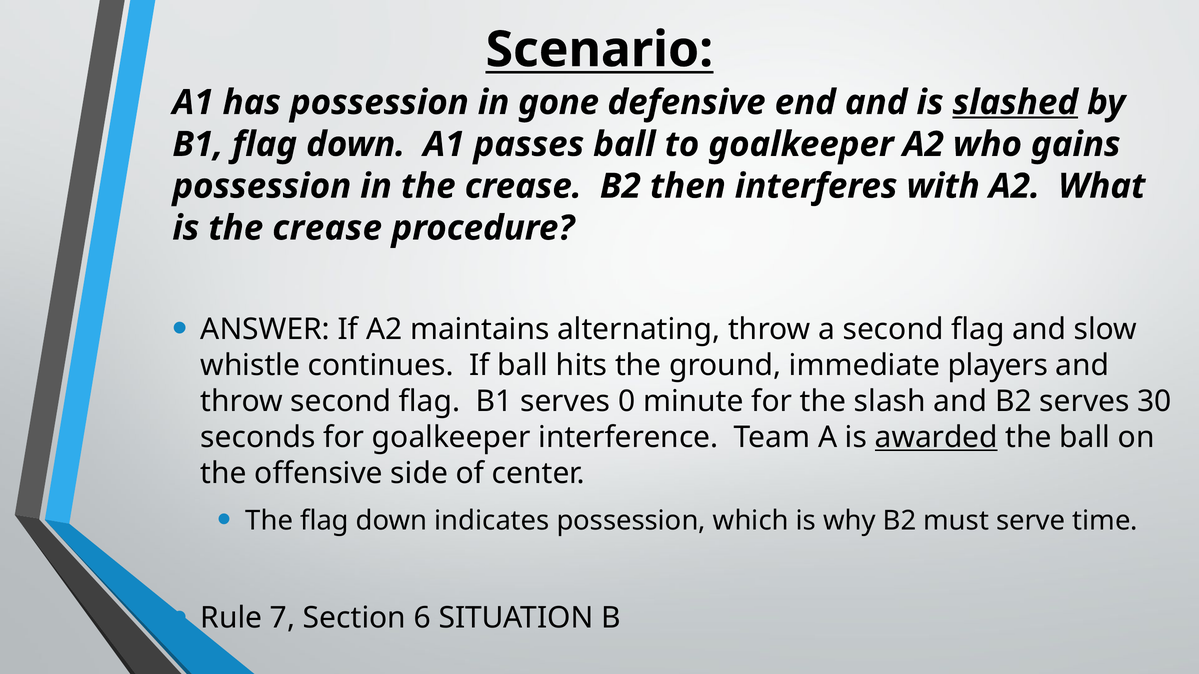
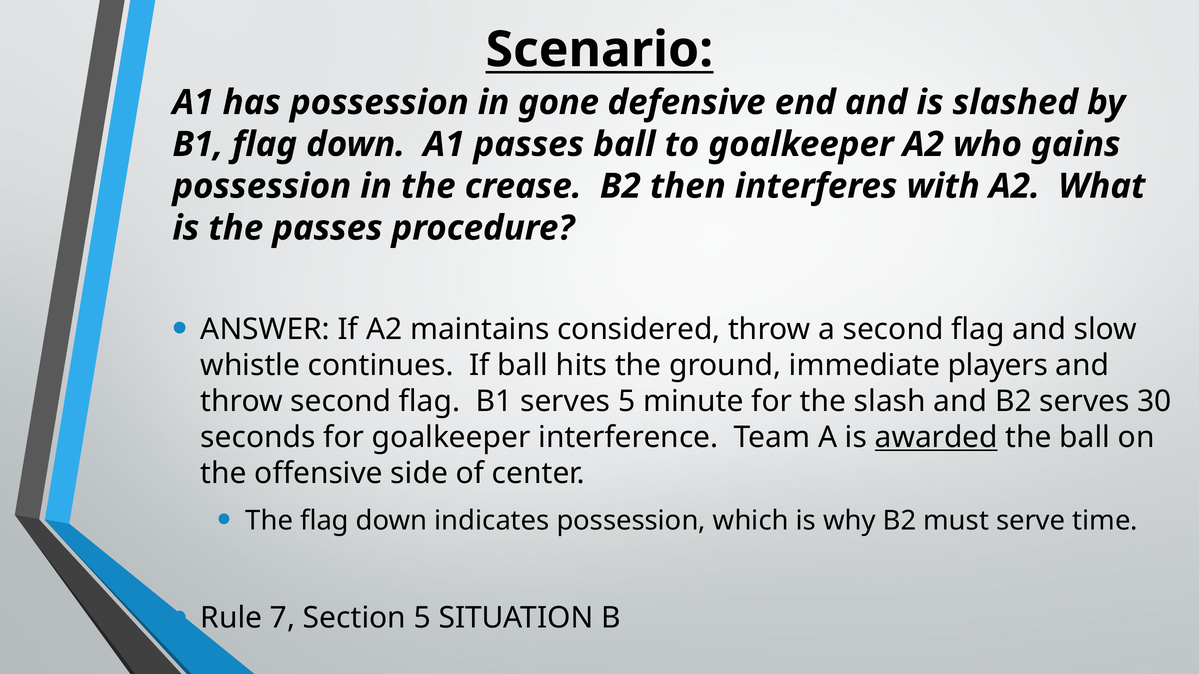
slashed underline: present -> none (1015, 103)
is the crease: crease -> passes (327, 228)
alternating: alternating -> considered (639, 330)
serves 0: 0 -> 5 (627, 402)
Section 6: 6 -> 5 (422, 618)
